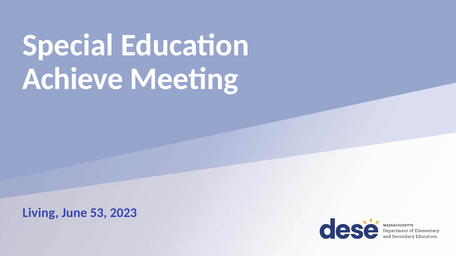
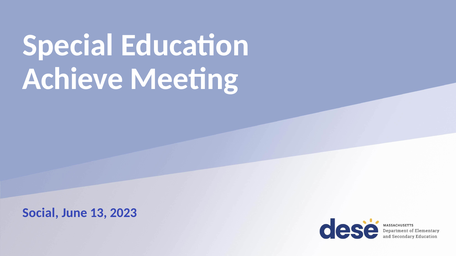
Living: Living -> Social (40, 213)
53: 53 -> 13 (99, 213)
